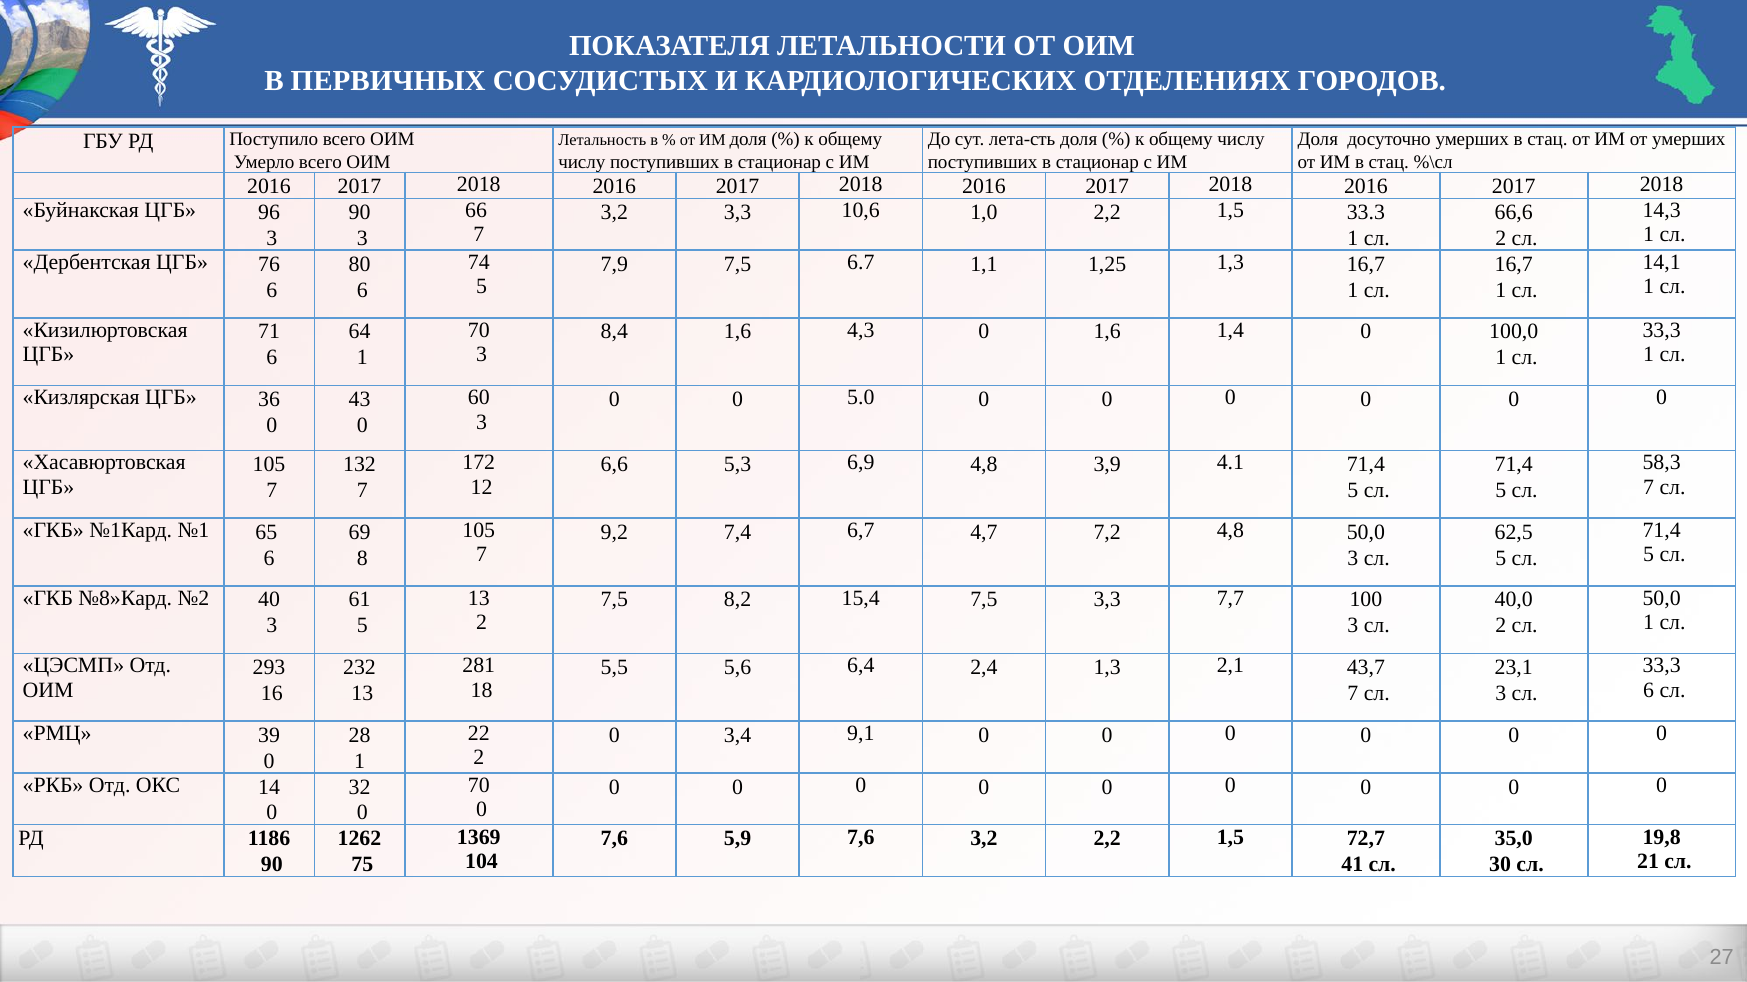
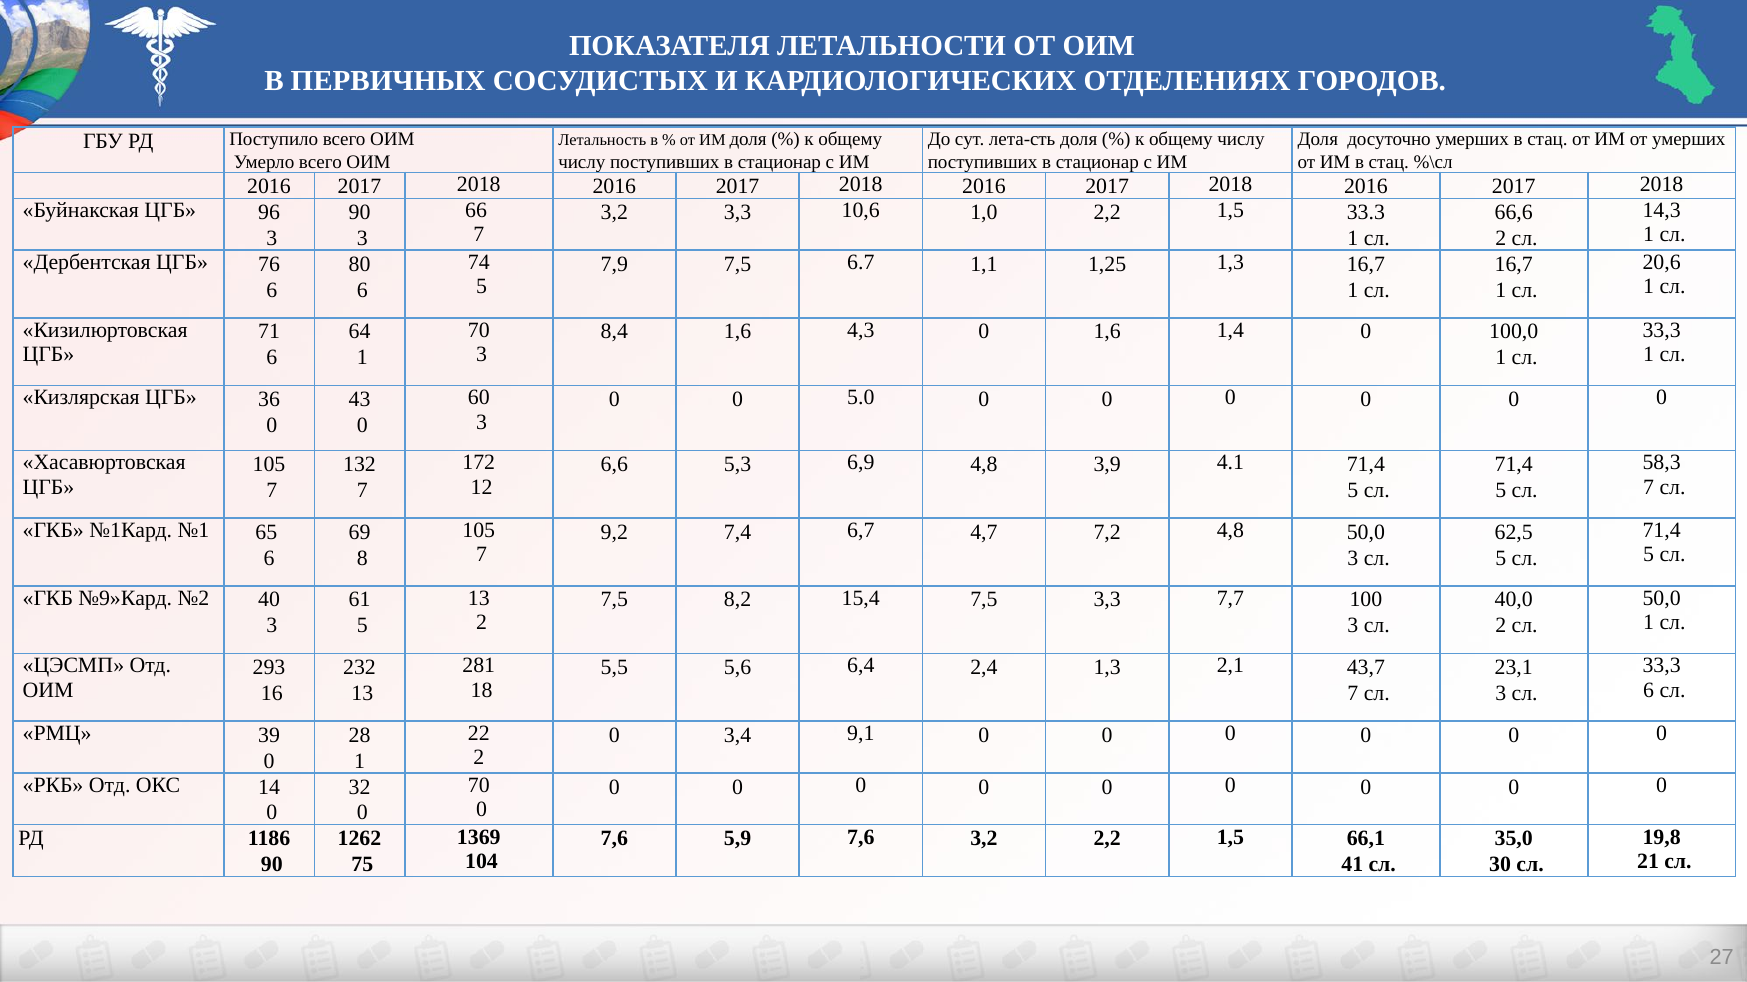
14,1: 14,1 -> 20,6 (1662, 263)
№8»Кард: №8»Кард -> №9»Кард (125, 598)
72,7: 72,7 -> 66,1 (1366, 839)
